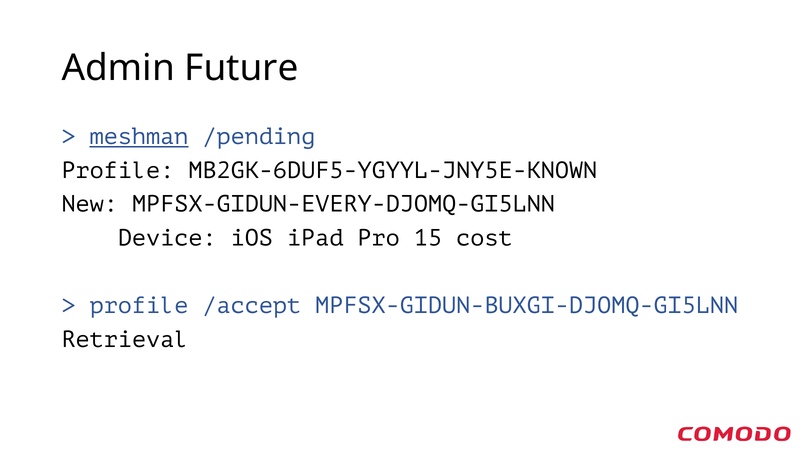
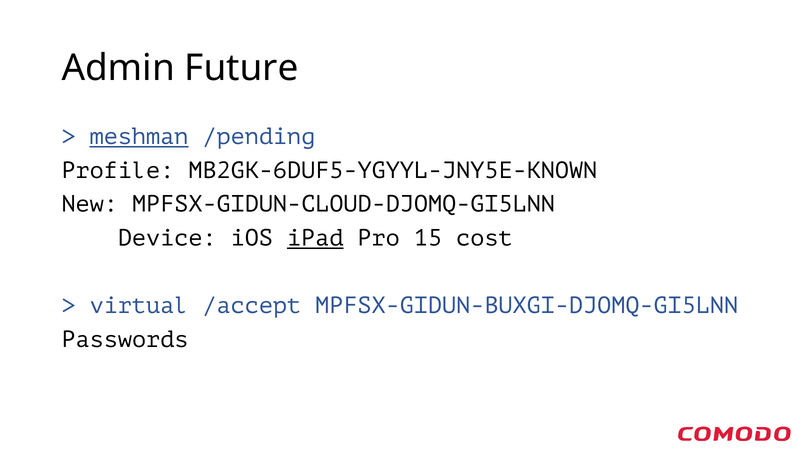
MPFSX-GIDUN-EVERY-DJOMQ-GI5LNN: MPFSX-GIDUN-EVERY-DJOMQ-GI5LNN -> MPFSX-GIDUN-CLOUD-DJOMQ-GI5LNN (343, 204)
iPad underline: none -> present (315, 238)
profile: profile -> virtual (139, 306)
Retrieval: Retrieval -> Passwords (125, 339)
